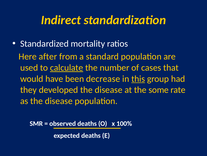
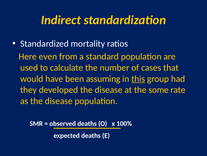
after: after -> even (48, 56)
calculate underline: present -> none (67, 67)
decrease: decrease -> assuming (103, 78)
